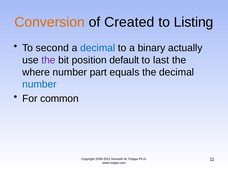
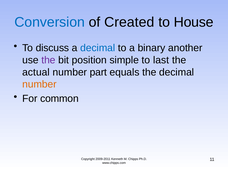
Conversion colour: orange -> blue (50, 22)
Listing: Listing -> House (194, 22)
second: second -> discuss (52, 48)
actually: actually -> another (185, 48)
default: default -> simple (124, 60)
where: where -> actual (36, 72)
number colour: blue -> orange (39, 84)
